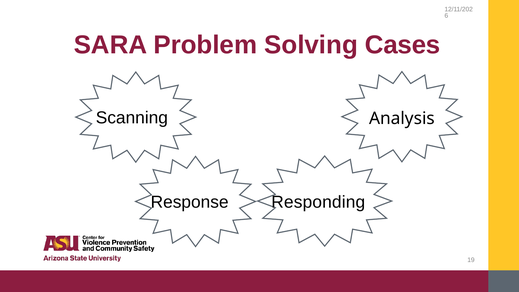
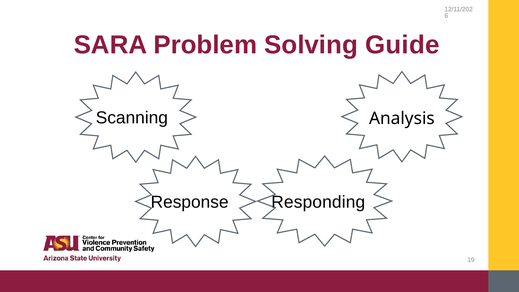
Cases: Cases -> Guide (402, 45)
